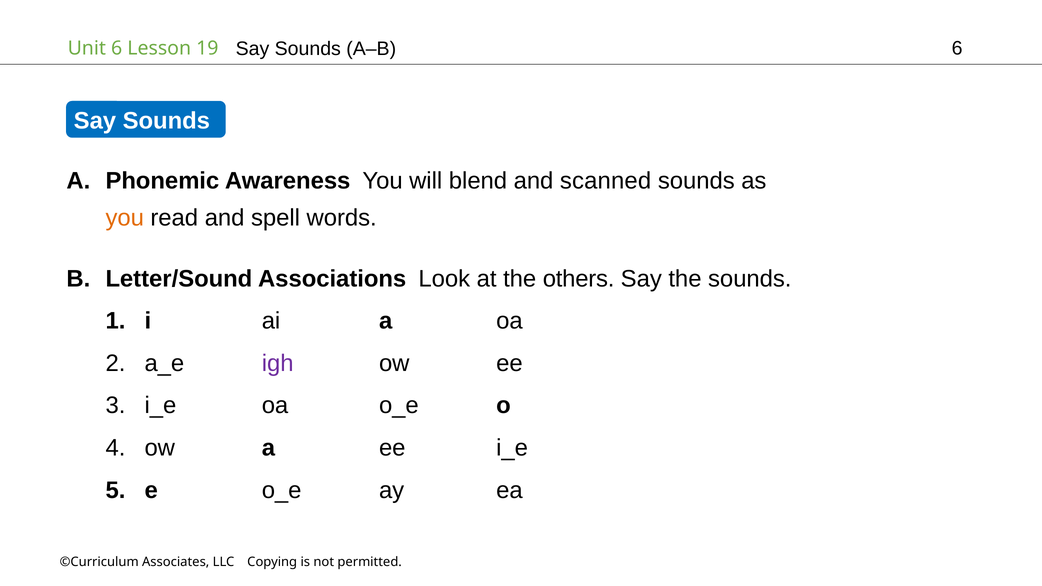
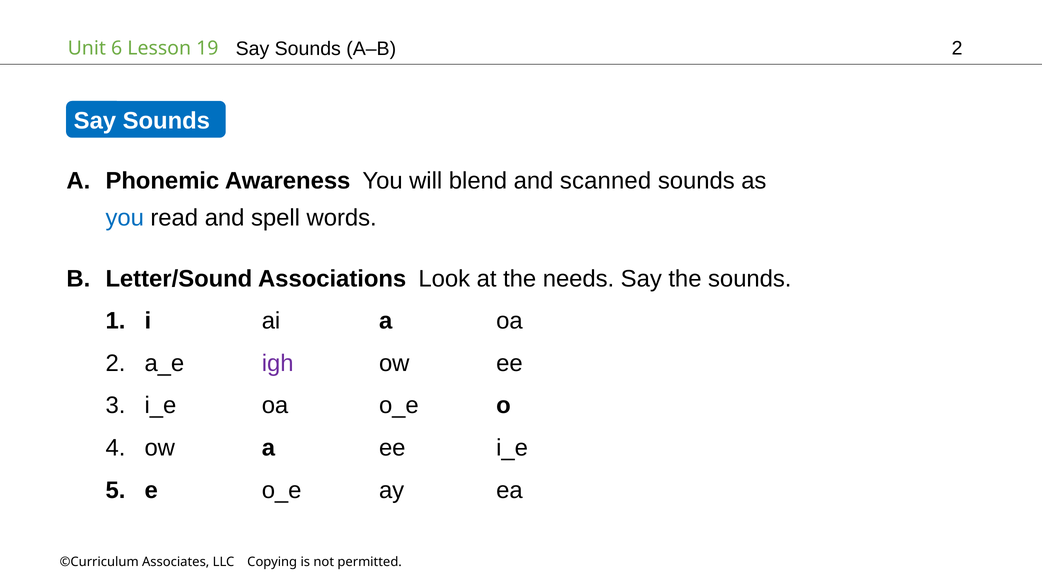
6: 6 -> 2 (957, 48)
you colour: orange -> blue (125, 218)
others: others -> needs (578, 279)
